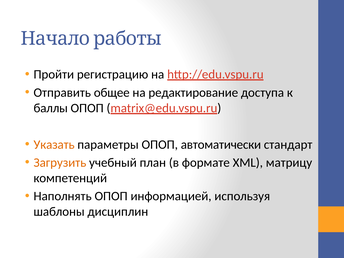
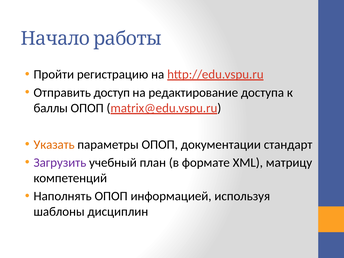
общее: общее -> доступ (112, 93)
автоматически: автоматически -> документации (221, 145)
Загрузить colour: orange -> purple (60, 163)
